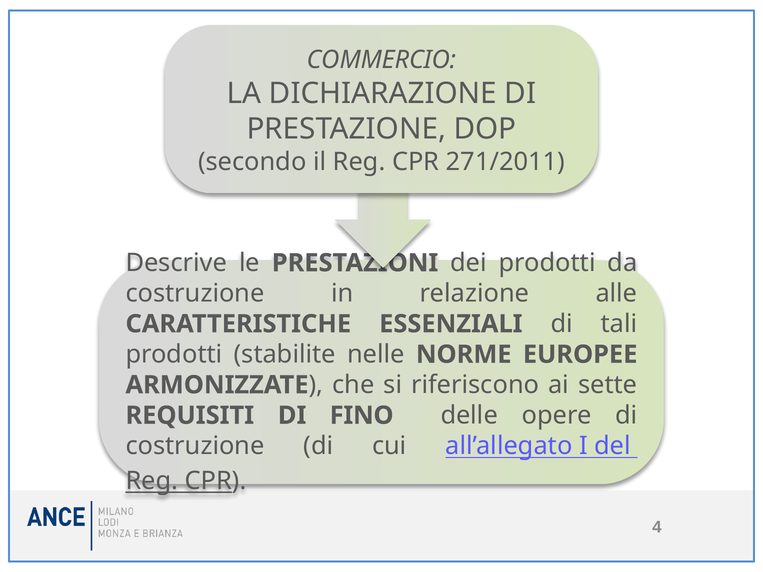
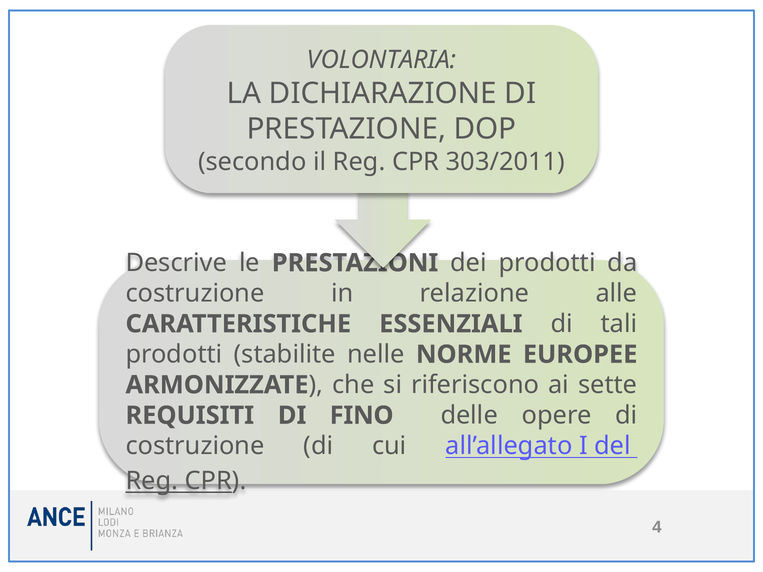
COMMERCIO: COMMERCIO -> VOLONTARIA (382, 60)
271/2011: 271/2011 -> 303/2011 (505, 162)
